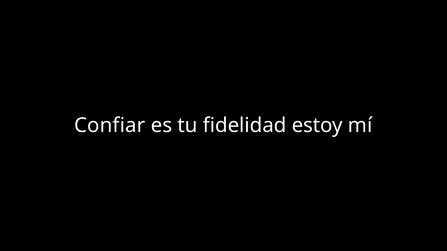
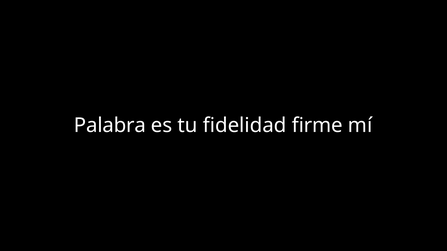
Confiar: Confiar -> Palabra (110, 126)
estoy: estoy -> firme (317, 126)
